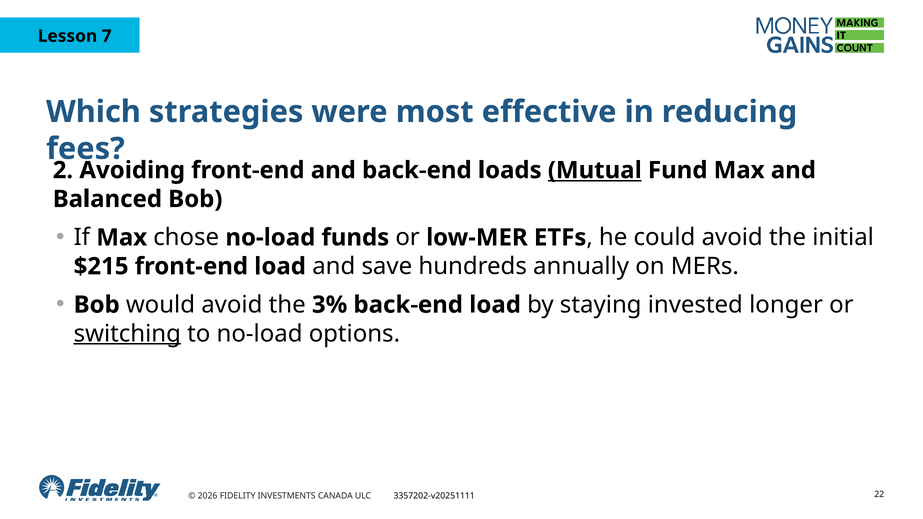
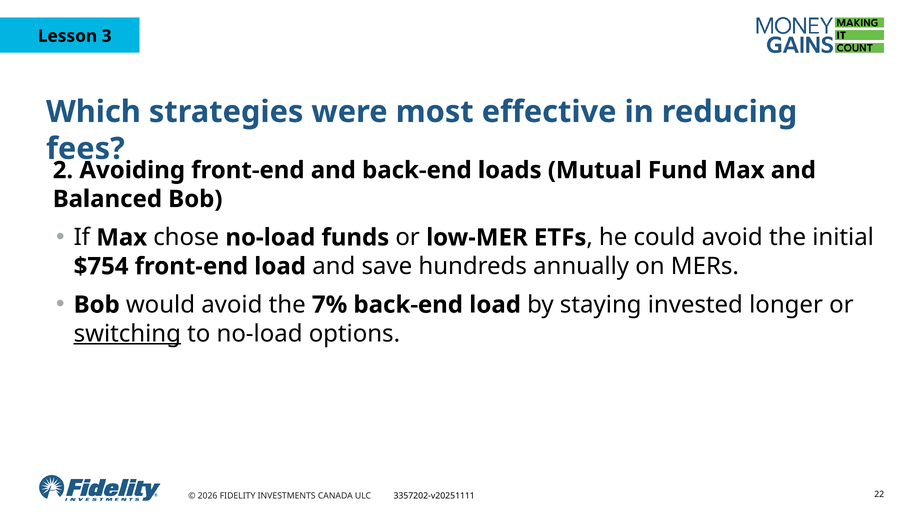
7: 7 -> 3 (107, 36)
Mutual underline: present -> none (595, 170)
$215: $215 -> $754 (101, 266)
3%: 3% -> 7% (330, 305)
